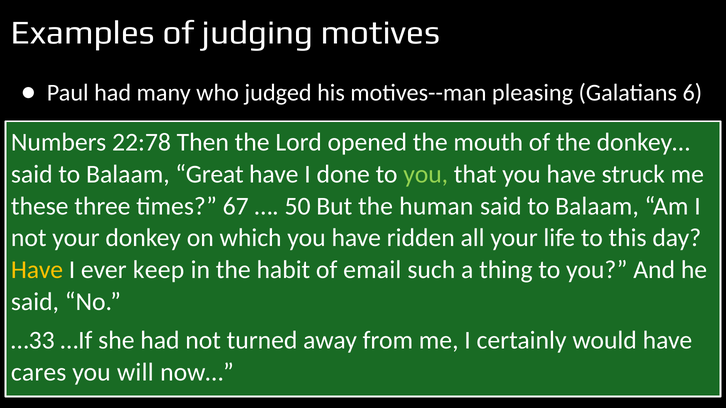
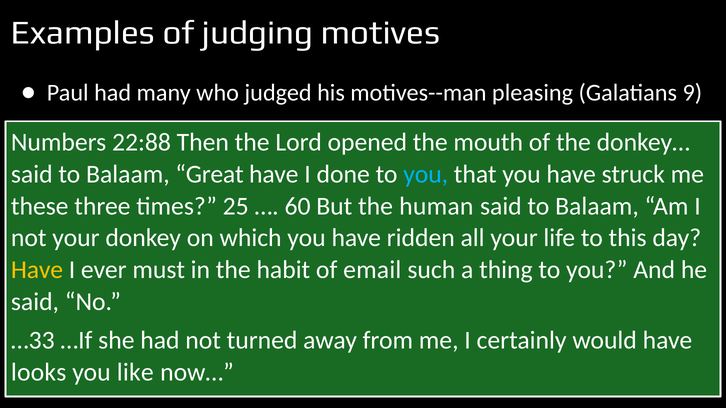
6: 6 -> 9 (692, 93)
22:78: 22:78 -> 22:88 (141, 142)
you colour: light green -> light blue (426, 174)
67: 67 -> 25 (236, 206)
50: 50 -> 60 (298, 206)
keep: keep -> must (159, 270)
cares: cares -> looks (39, 373)
will: will -> like (135, 373)
